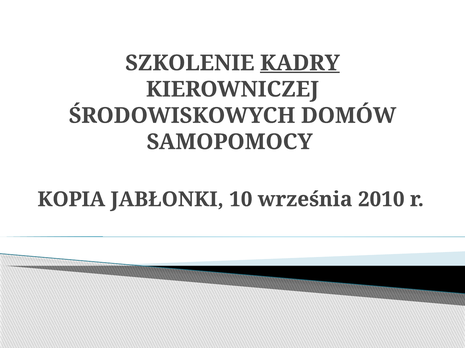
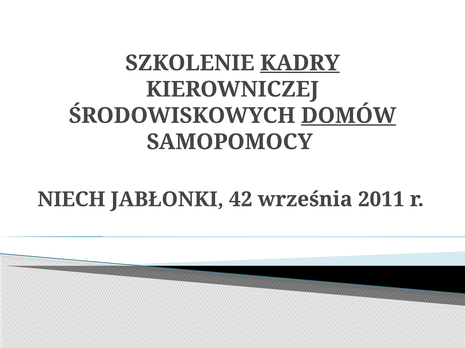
DOMÓW underline: none -> present (349, 116)
KOPIA: KOPIA -> NIECH (71, 200)
10: 10 -> 42 (241, 200)
2010: 2010 -> 2011 (381, 200)
